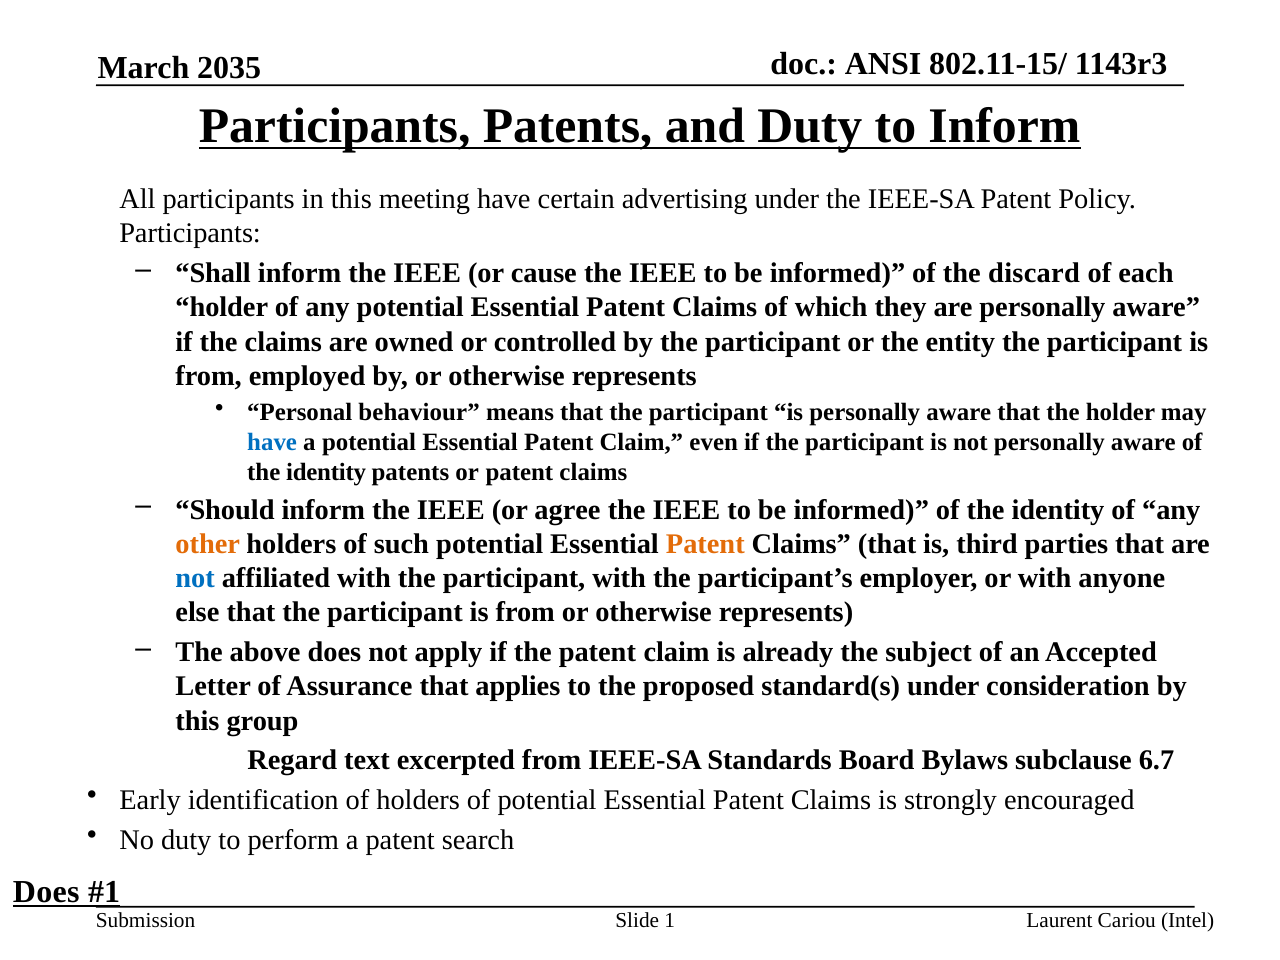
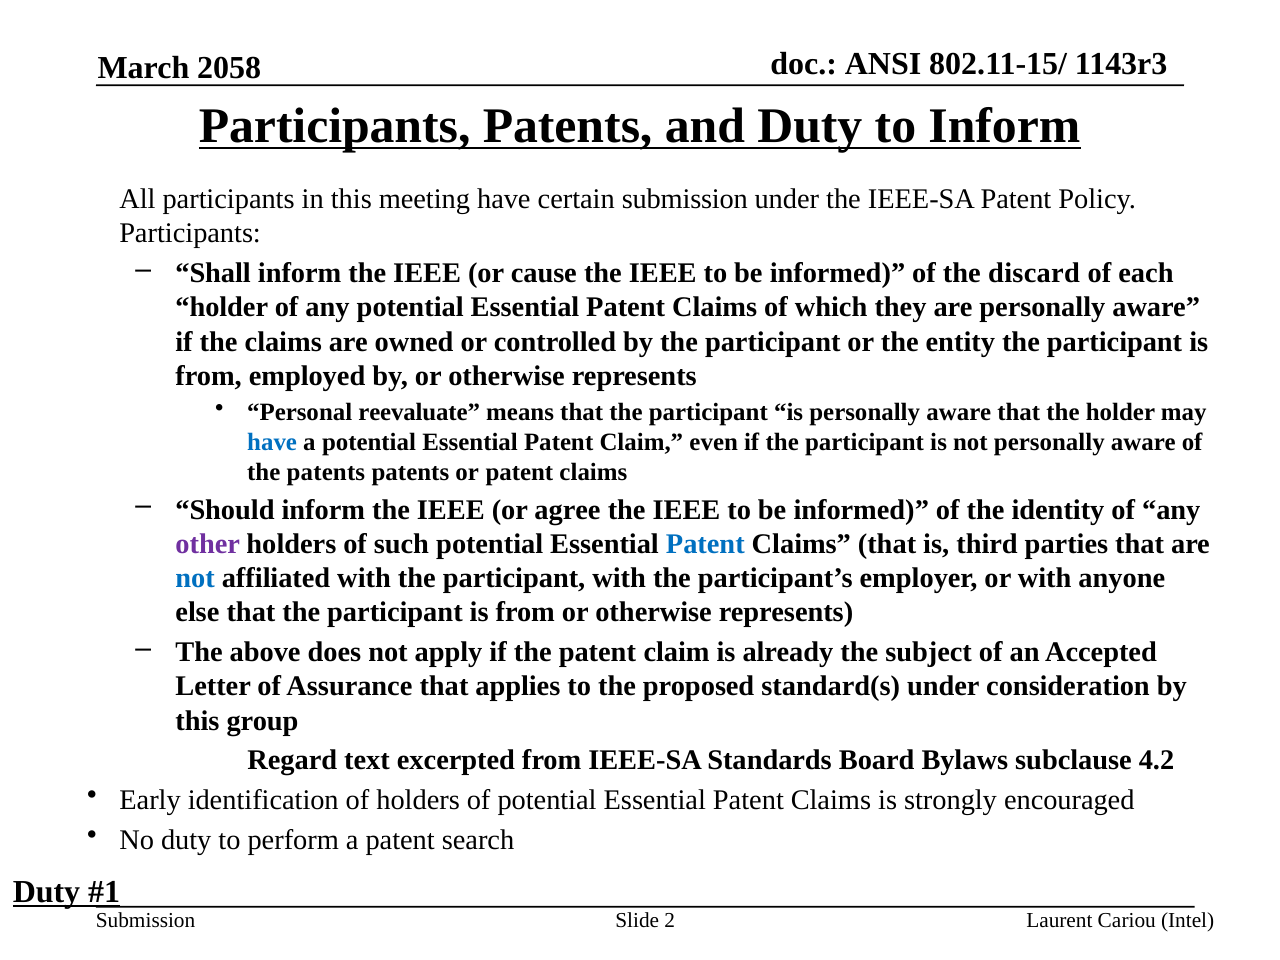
2035: 2035 -> 2058 (229, 68)
certain advertising: advertising -> submission (685, 200)
behaviour: behaviour -> reevaluate (419, 413)
identity: identity -> patents (326, 472)
other colour: orange -> purple (208, 544)
Patent colour: orange -> blue (705, 544)
6.7: 6.7 -> 4.2 (1156, 760)
Does: Does -> Duty (46, 892)
1: 1 -> 2 (670, 921)
